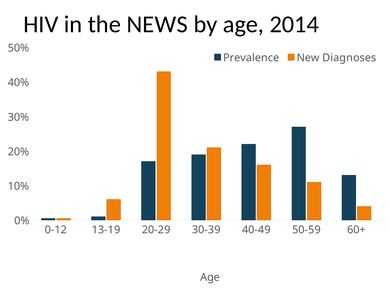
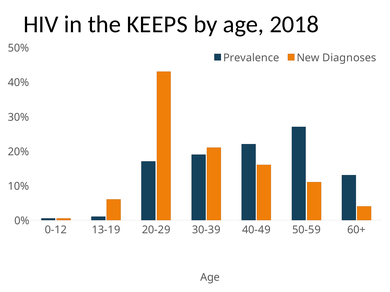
NEWS: NEWS -> KEEPS (157, 24)
2014: 2014 -> 2018 (294, 24)
